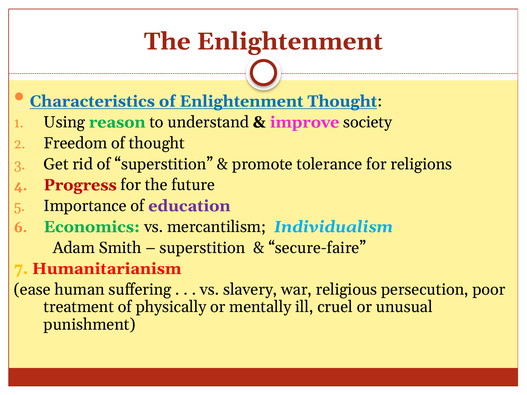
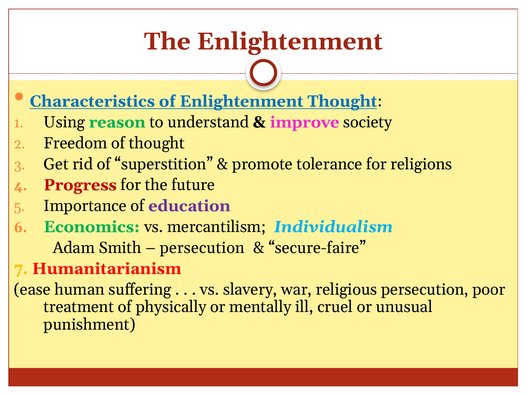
superstition: superstition -> persecution (202, 248)
